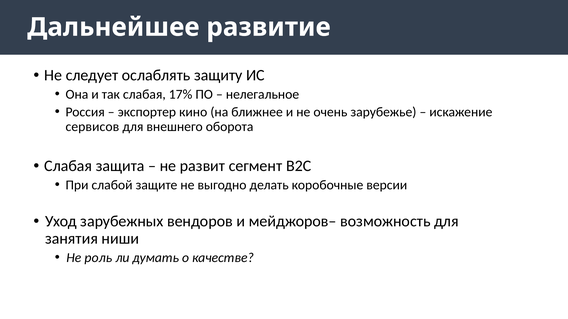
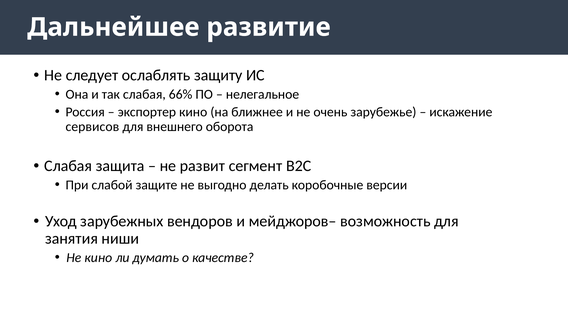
17%: 17% -> 66% (181, 94)
Не роль: роль -> кино (98, 258)
